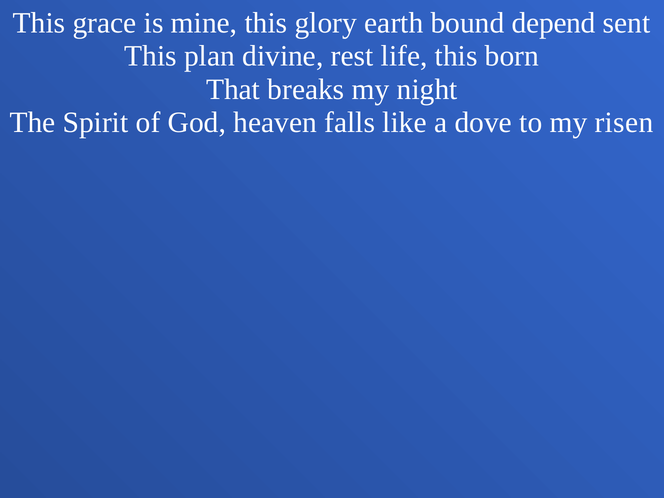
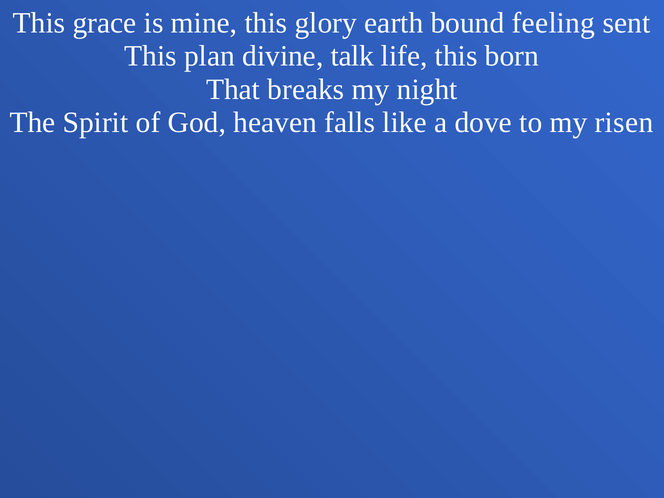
depend: depend -> feeling (553, 23)
rest: rest -> talk (352, 56)
